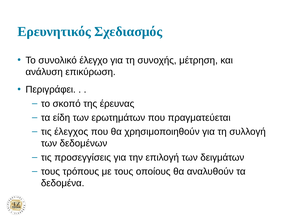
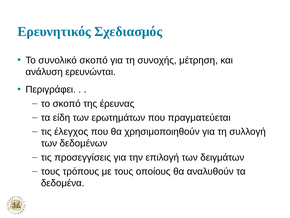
συνολικό έλεγχο: έλεγχο -> σκοπό (94, 60)
επικύρωση: επικύρωση -> ερευνώνται (91, 72)
